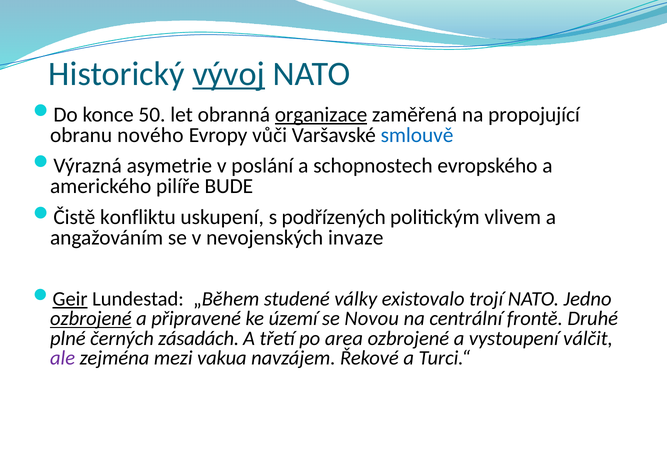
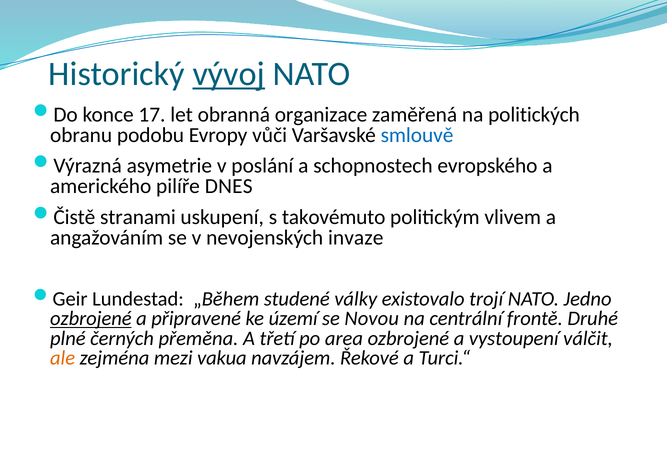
50: 50 -> 17 (152, 114)
organizace underline: present -> none (321, 114)
propojující: propojující -> politických (534, 114)
nového: nového -> podobu (151, 135)
BUDE: BUDE -> DNES (229, 186)
konfliktu: konfliktu -> stranami (138, 217)
podřízených: podřízených -> takovémuto (334, 217)
Geir underline: present -> none (70, 299)
zásadách: zásadách -> přeměna (198, 338)
ale colour: purple -> orange (63, 358)
